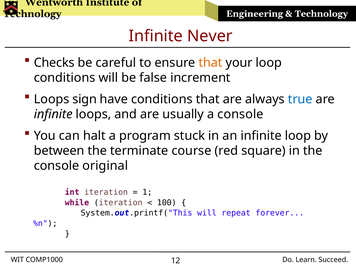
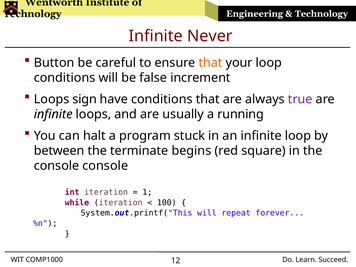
Checks: Checks -> Button (54, 63)
true colour: blue -> purple (300, 99)
a console: console -> running (241, 114)
course: course -> begins (191, 151)
console original: original -> console (105, 166)
